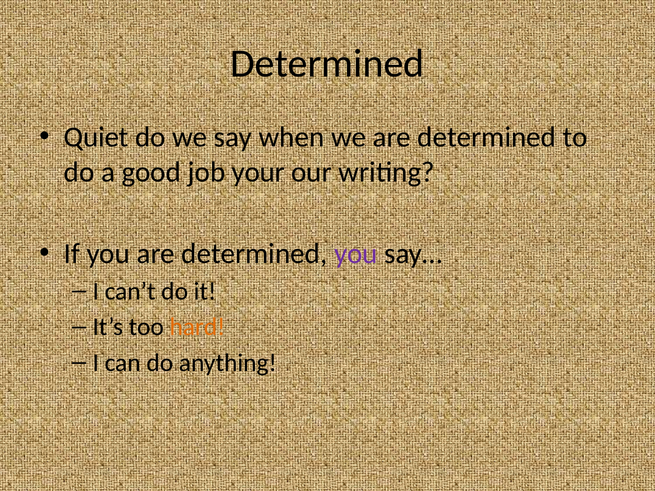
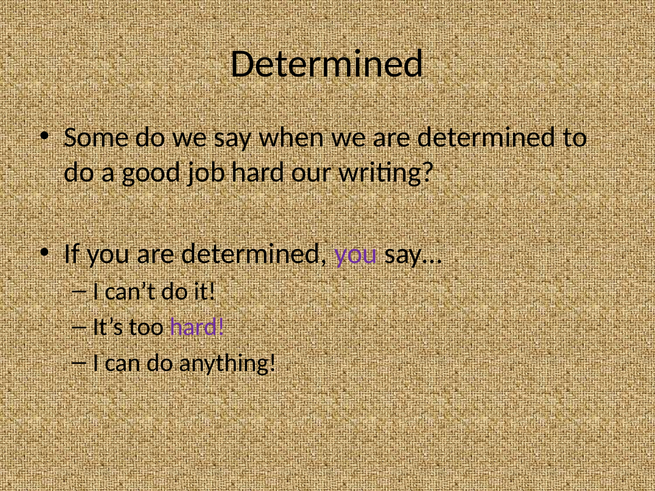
Quiet: Quiet -> Some (96, 137)
job your: your -> hard (258, 172)
hard colour: orange -> purple (197, 327)
